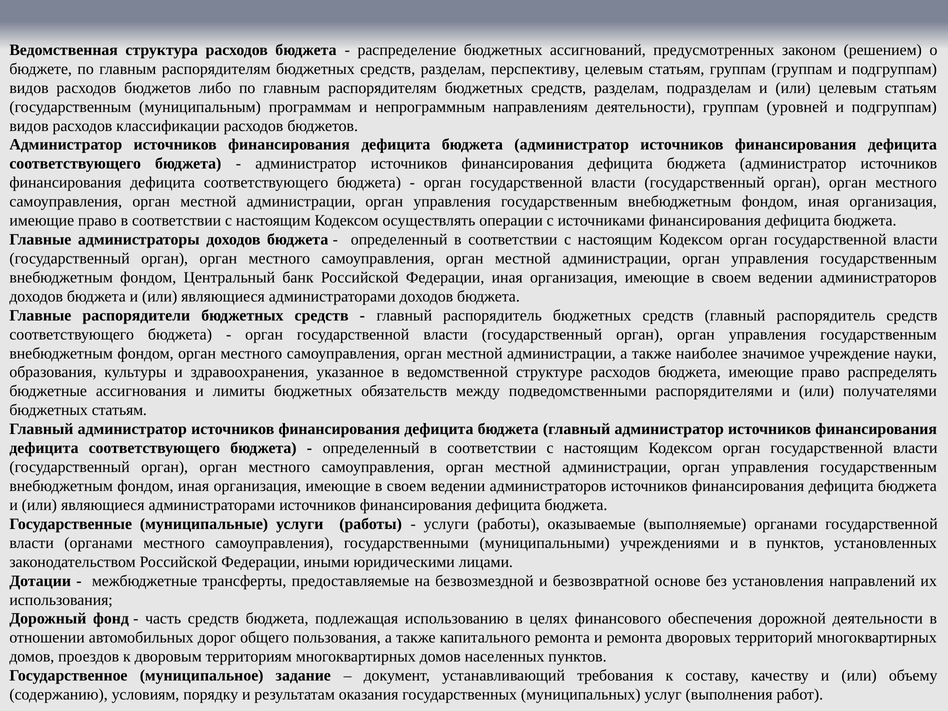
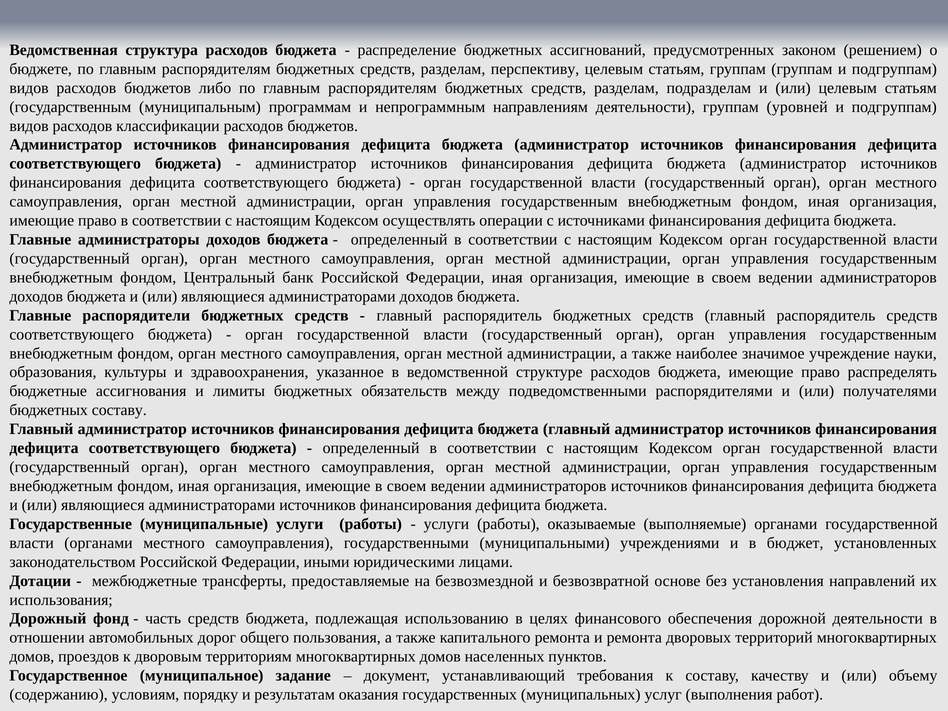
бюджетных статьям: статьям -> составу (119, 410)
в пунктов: пунктов -> бюджет (795, 543)
